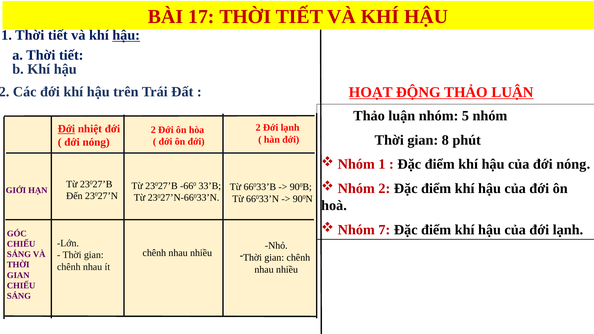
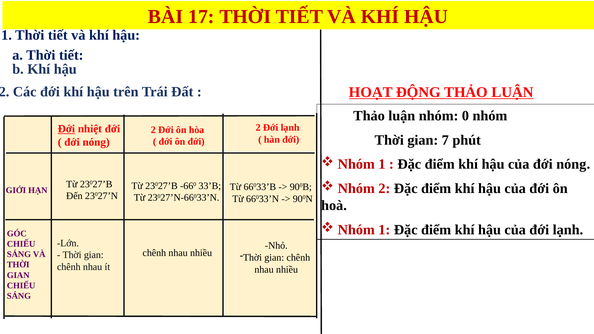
hậu underline: present -> none (126, 35)
5: 5 -> 0 (465, 116)
8: 8 -> 7 (445, 140)
7: 7 -> 1 (384, 230)
